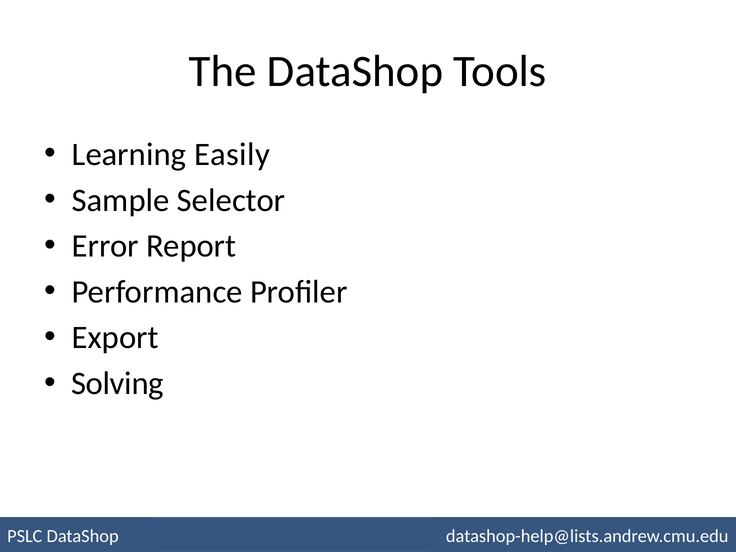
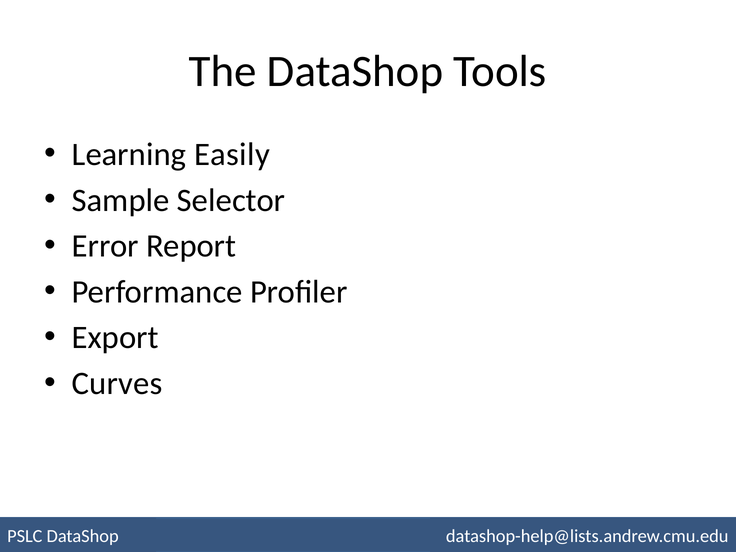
Solving: Solving -> Curves (117, 383)
